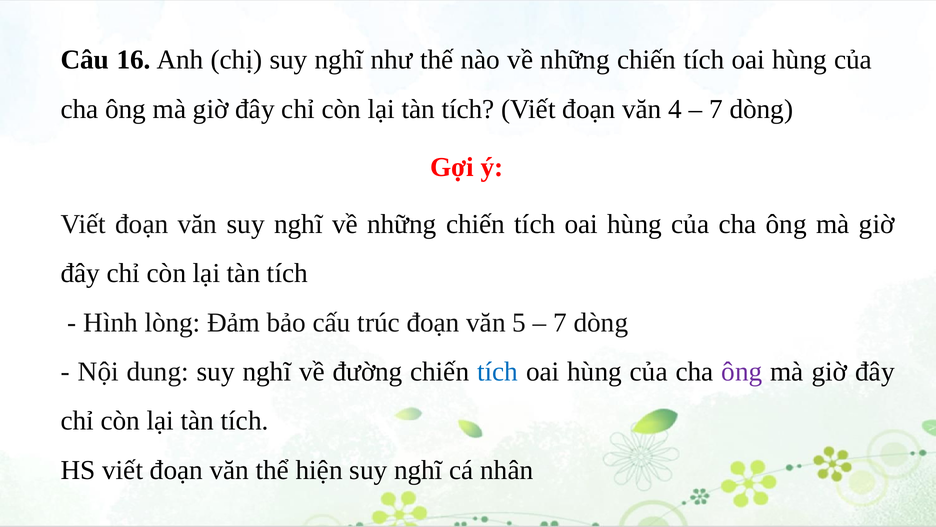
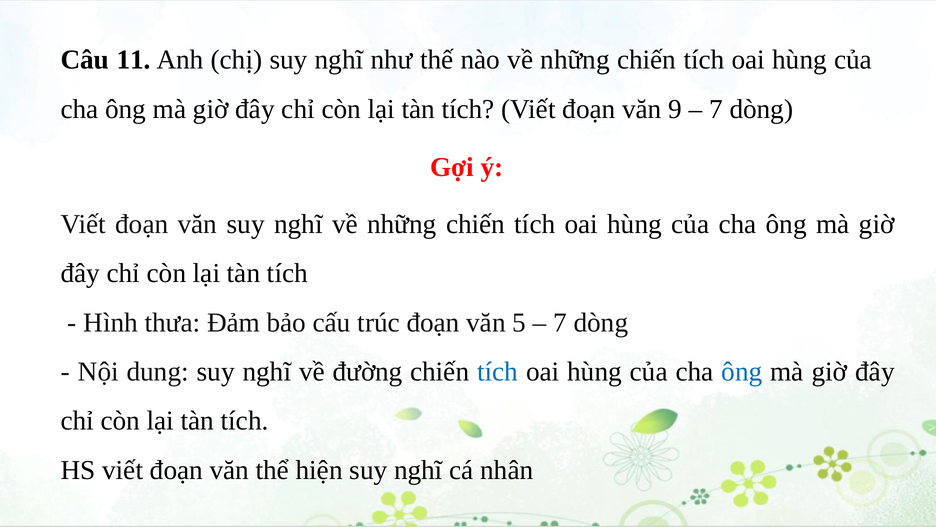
16: 16 -> 11 (134, 60)
4: 4 -> 9 (675, 109)
lòng: lòng -> thưa (172, 322)
ông colour: purple -> blue (742, 371)
